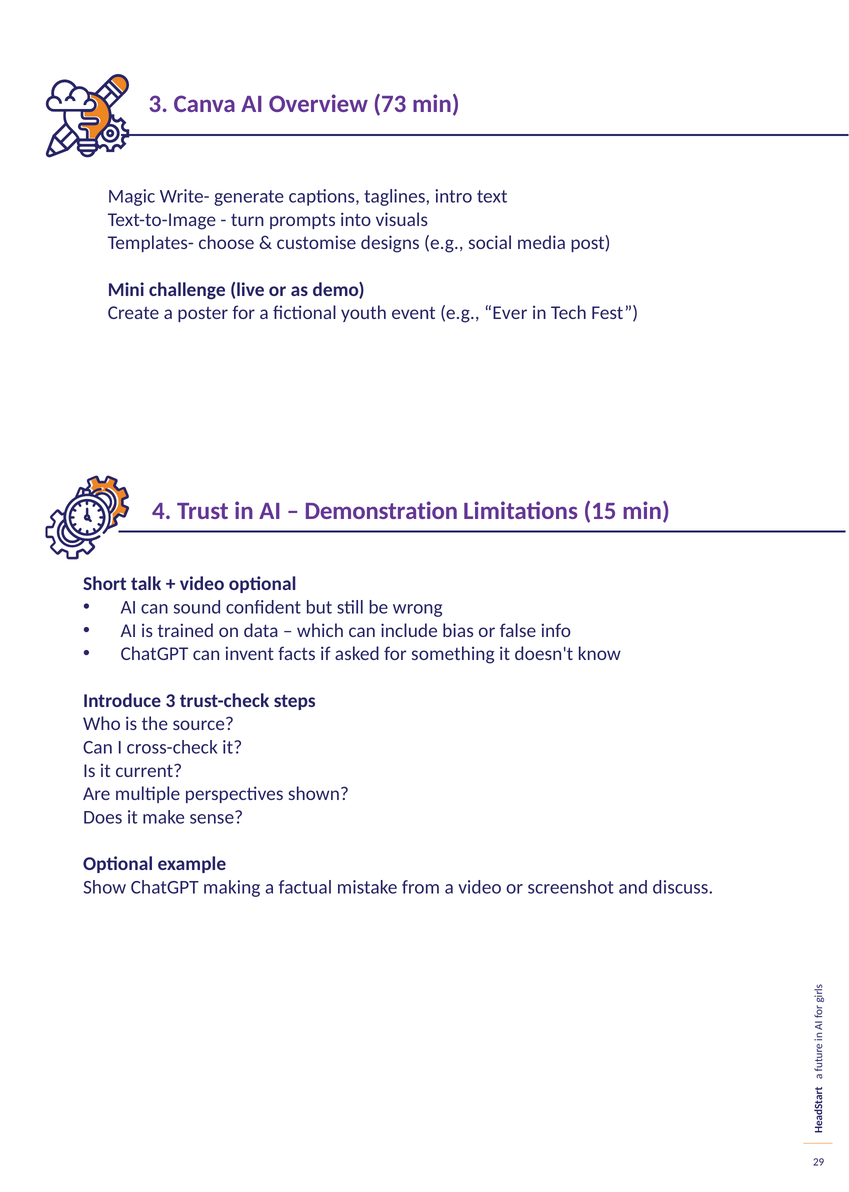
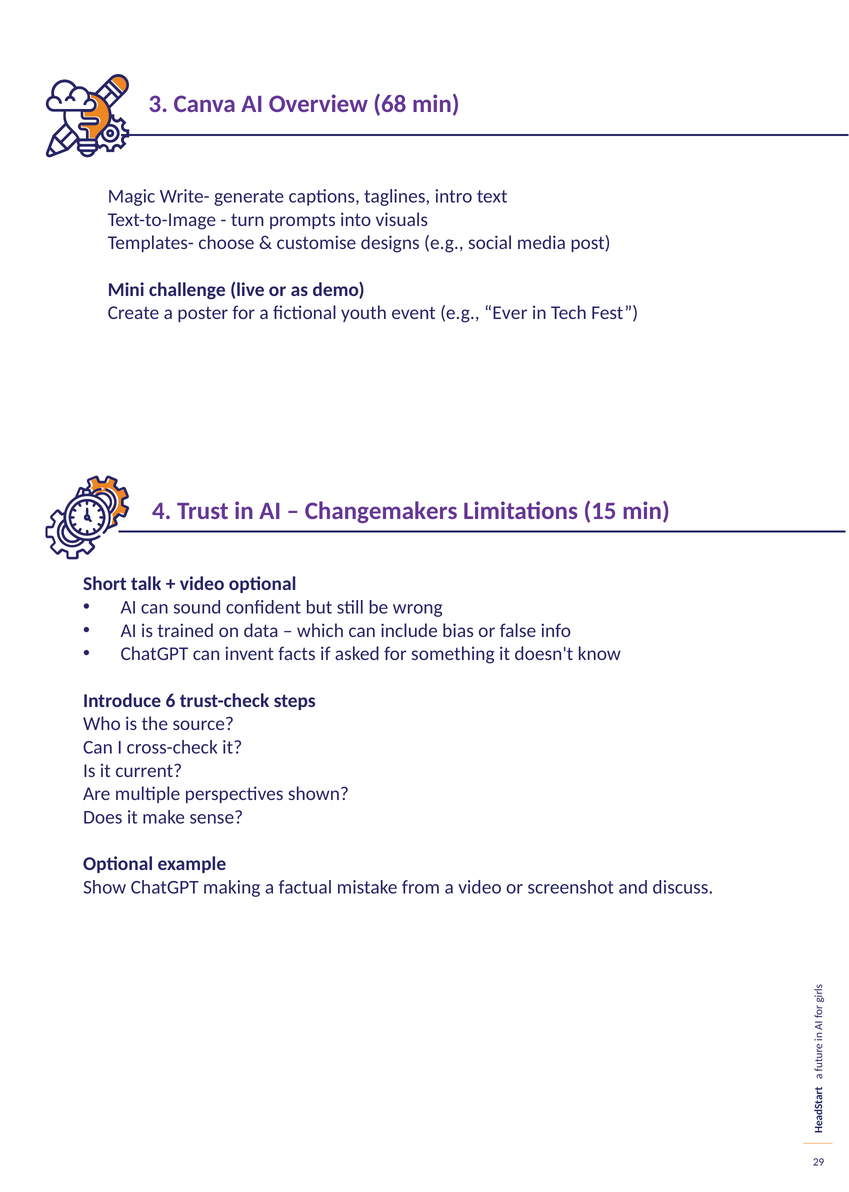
73: 73 -> 68 (390, 104)
Demonstration: Demonstration -> Changemakers (381, 511)
Introduce 3: 3 -> 6 (170, 700)
